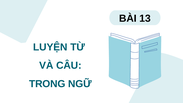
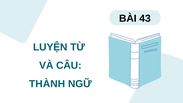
13: 13 -> 43 (145, 18)
TRONG: TRONG -> THÀNH (47, 84)
